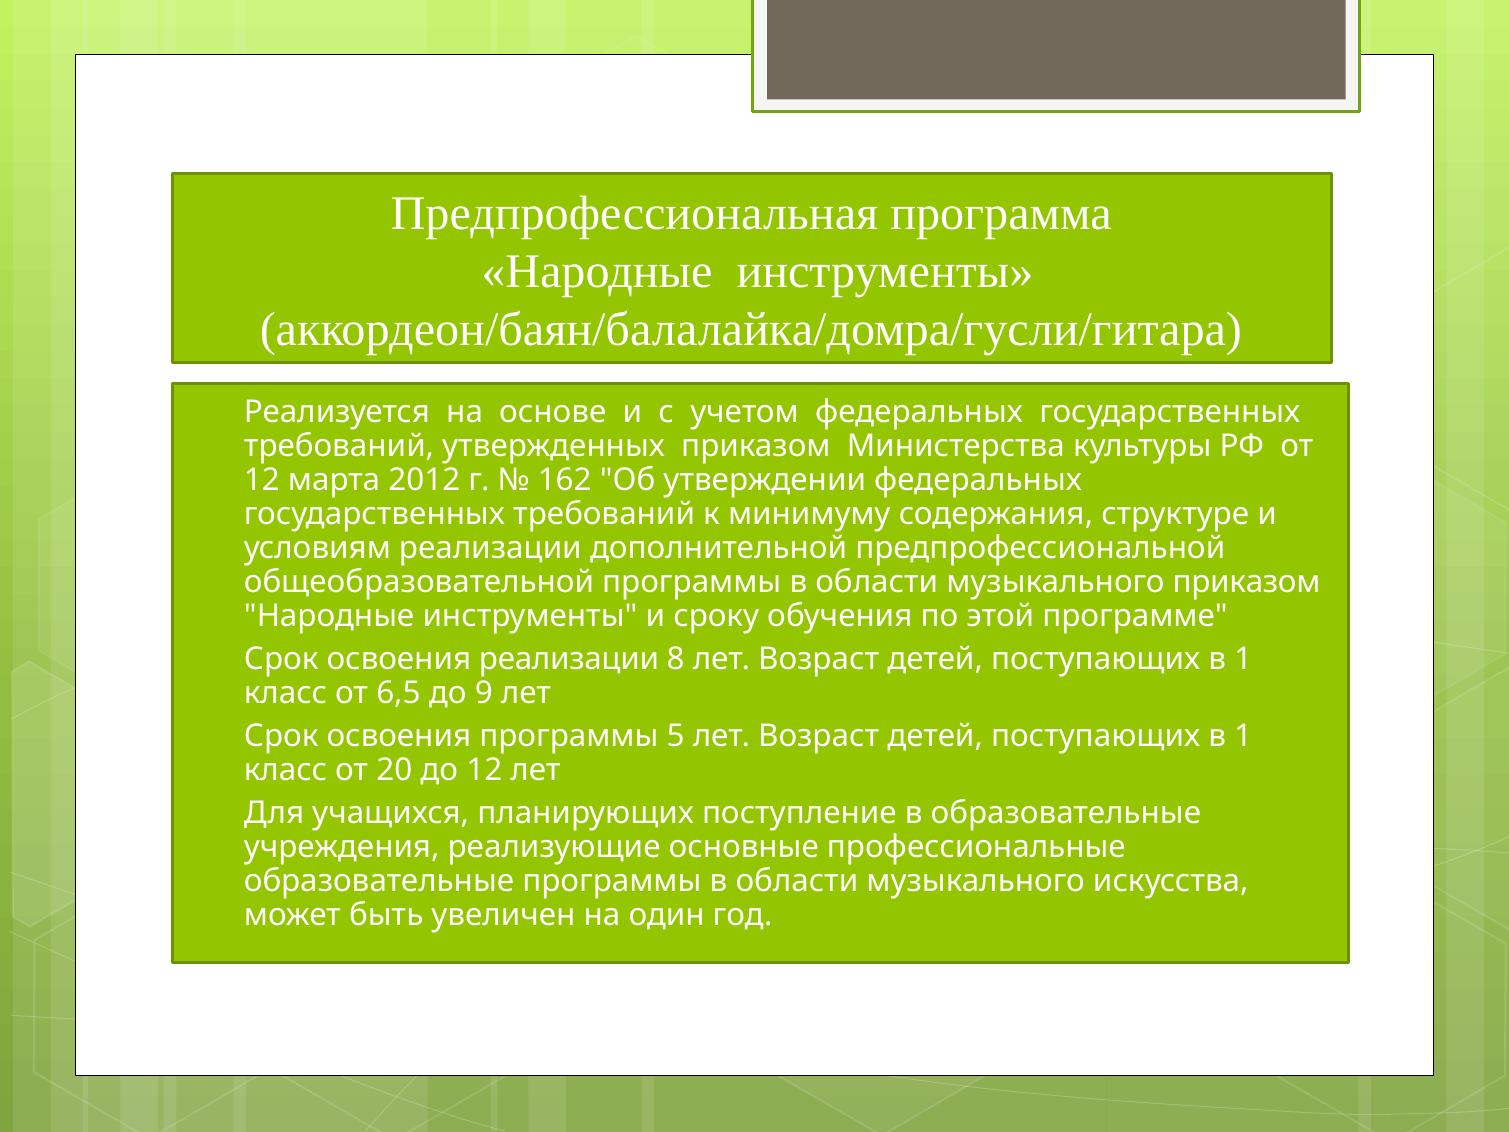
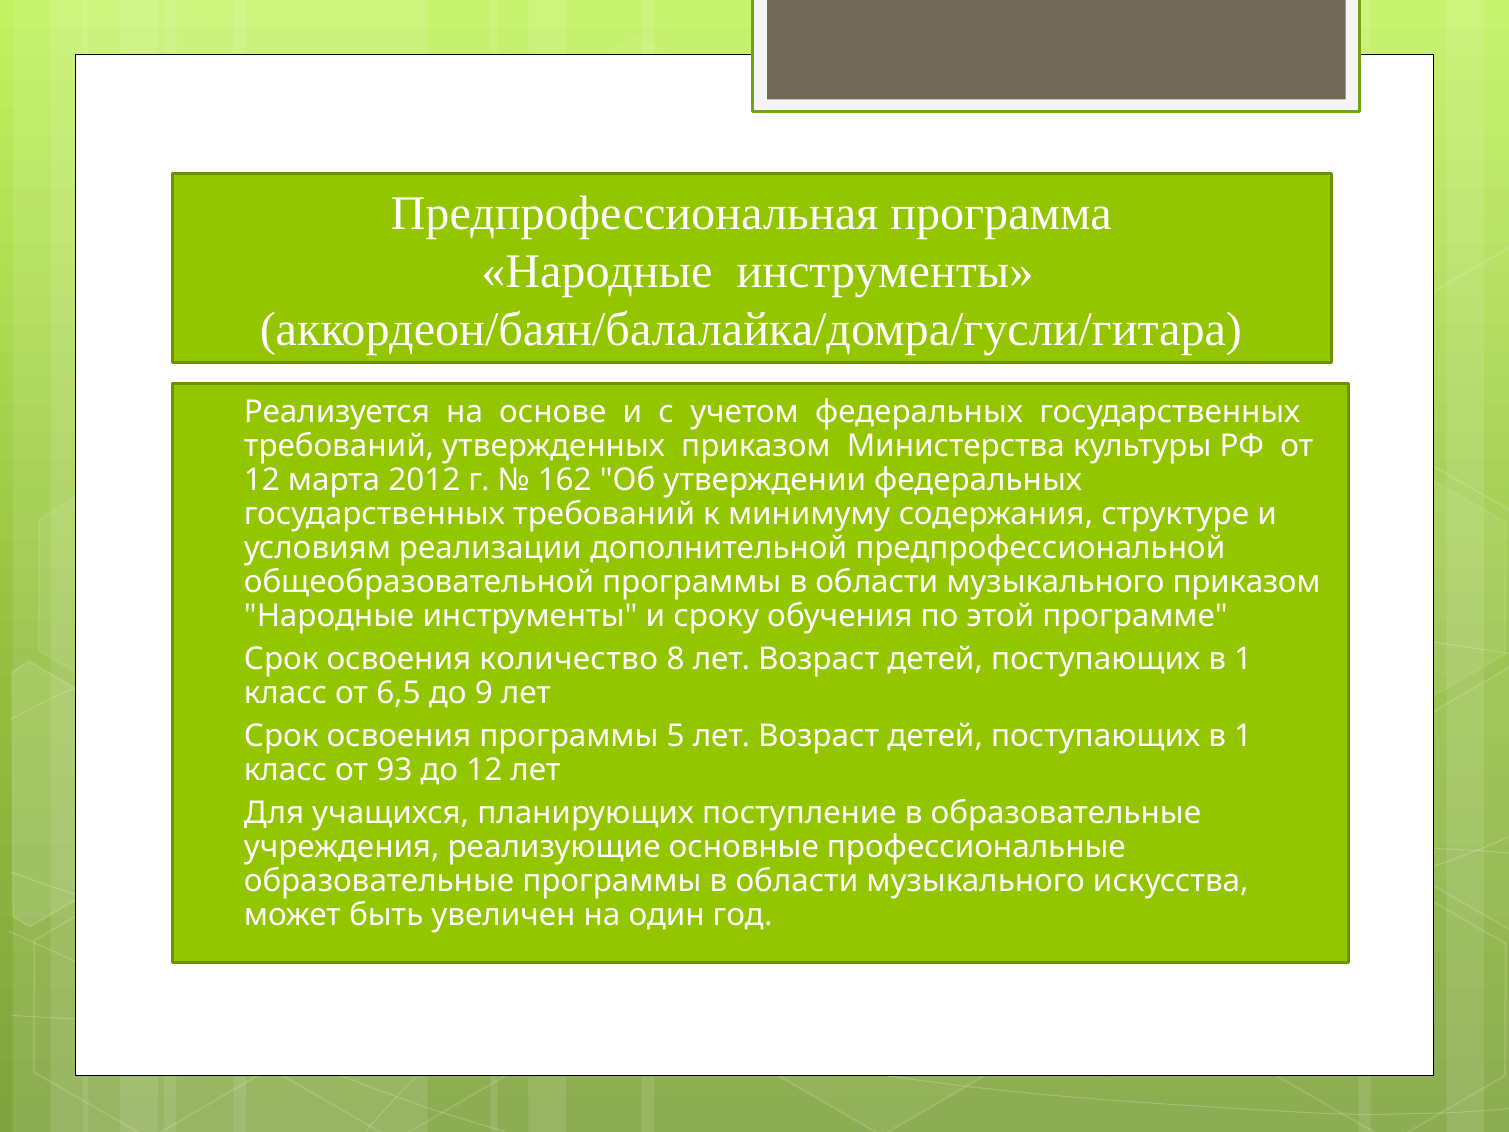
освоения реализации: реализации -> количество (569, 659)
20: 20 -> 93 (394, 770)
